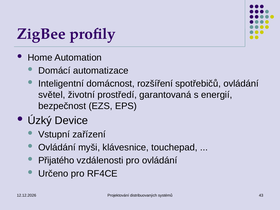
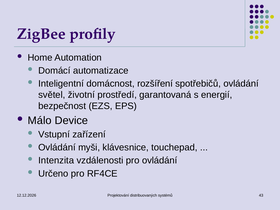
Úzký: Úzký -> Málo (40, 120)
Přijatého: Přijatého -> Intenzita (56, 160)
